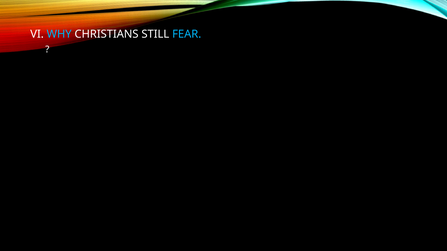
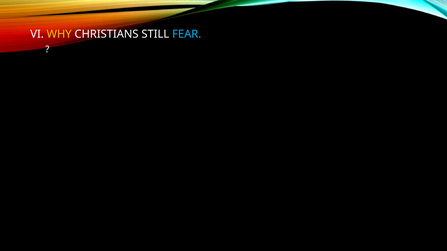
WHY colour: light blue -> yellow (59, 34)
